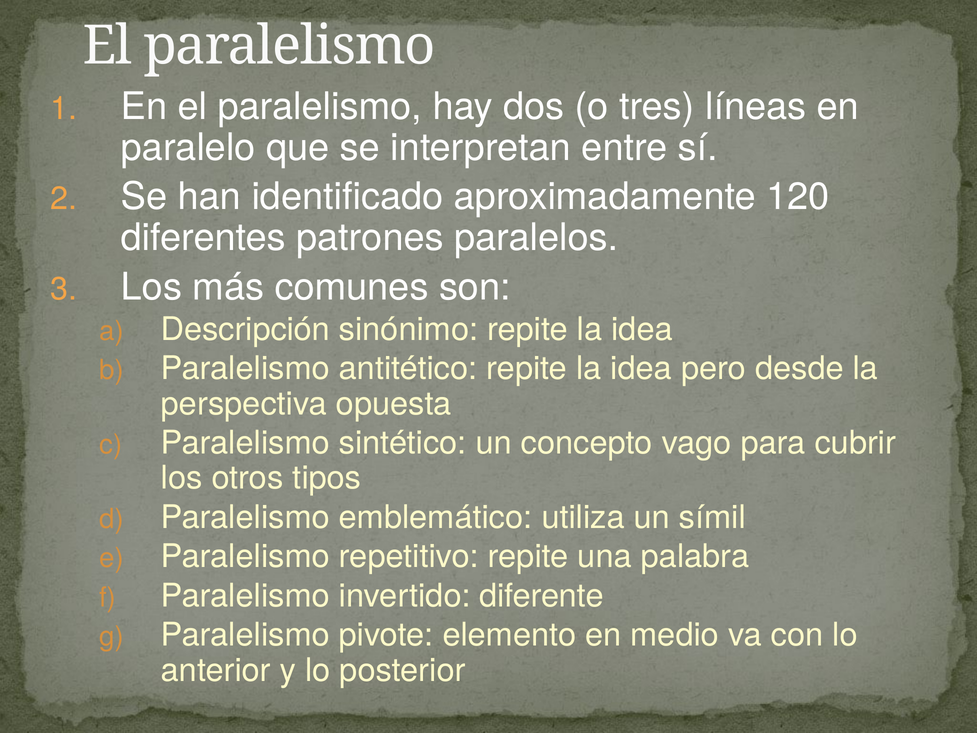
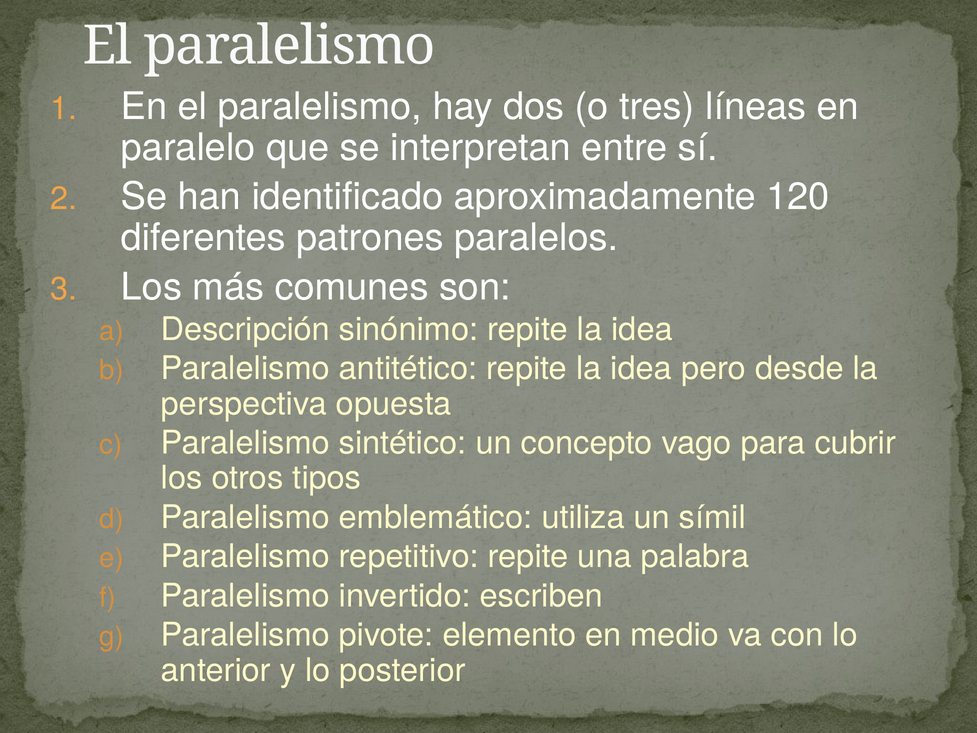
diferente: diferente -> escriben (541, 596)
